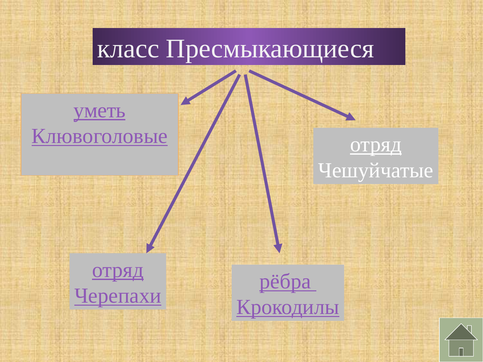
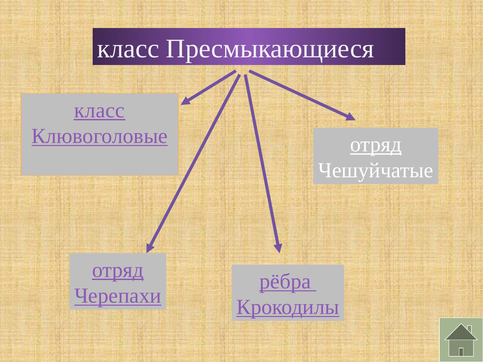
уметь: уметь -> класс (99, 110)
